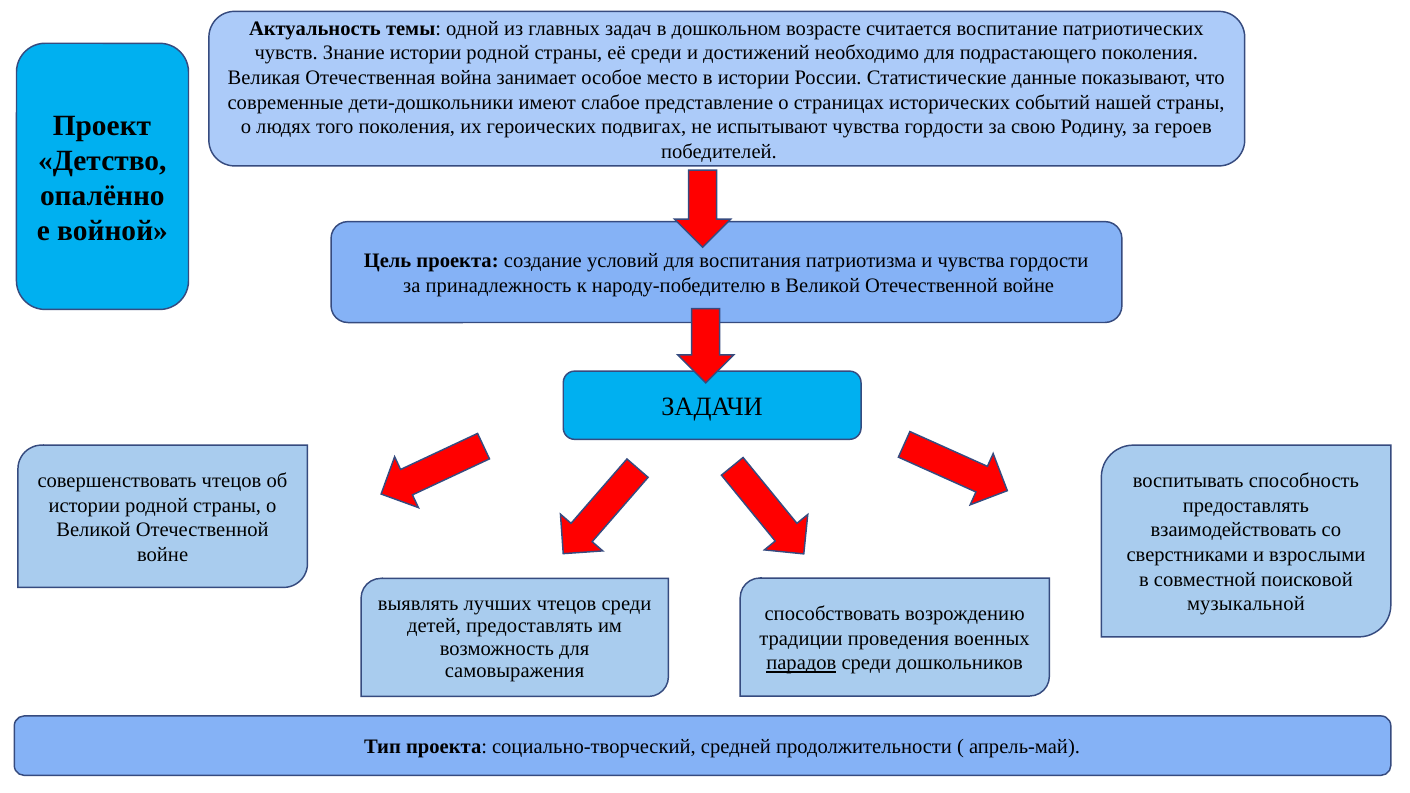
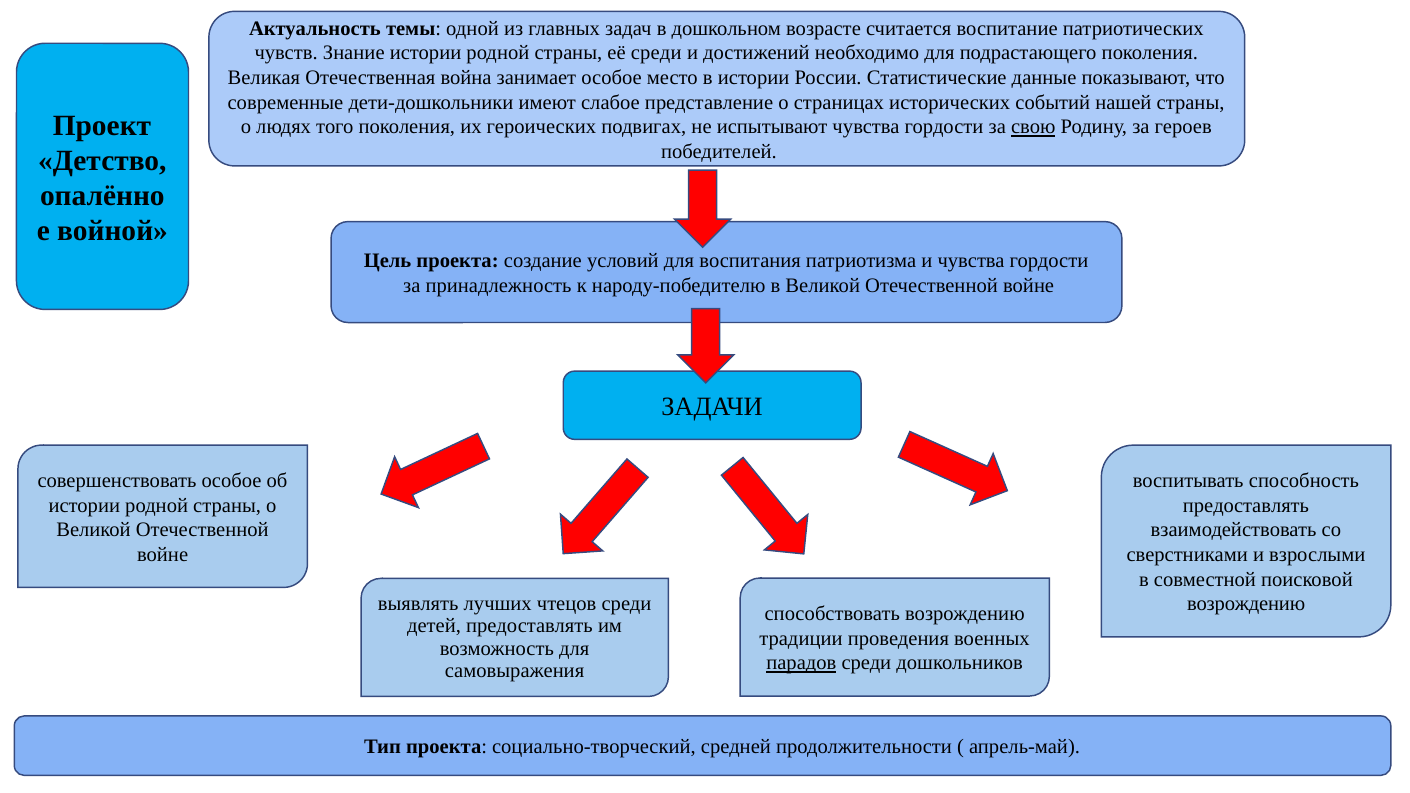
свою underline: none -> present (1033, 127)
совершенствовать чтецов: чтецов -> особое (232, 481)
музыкальной: музыкальной -> возрождению (1246, 604)
